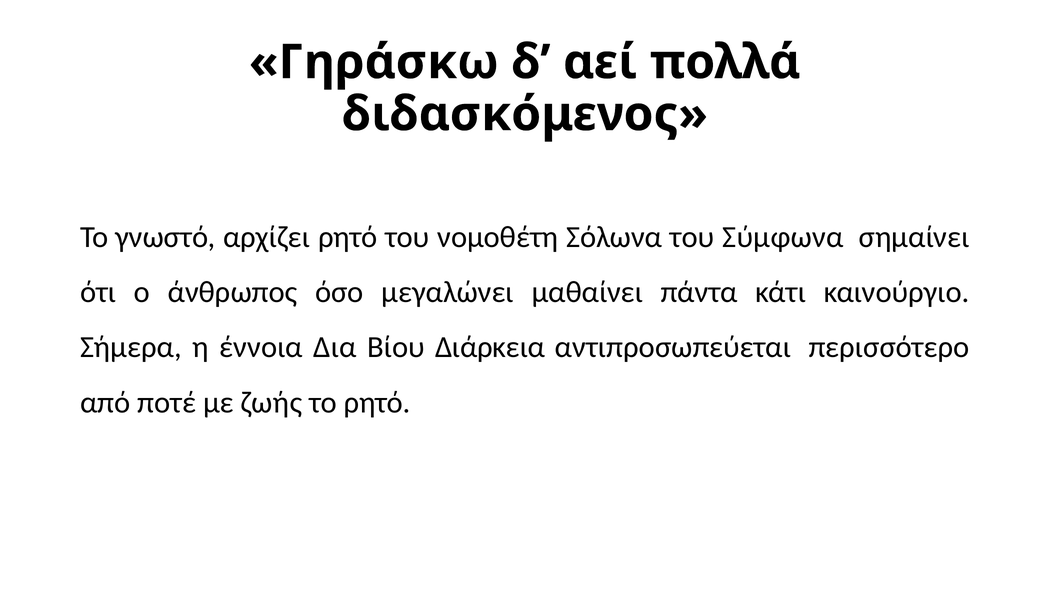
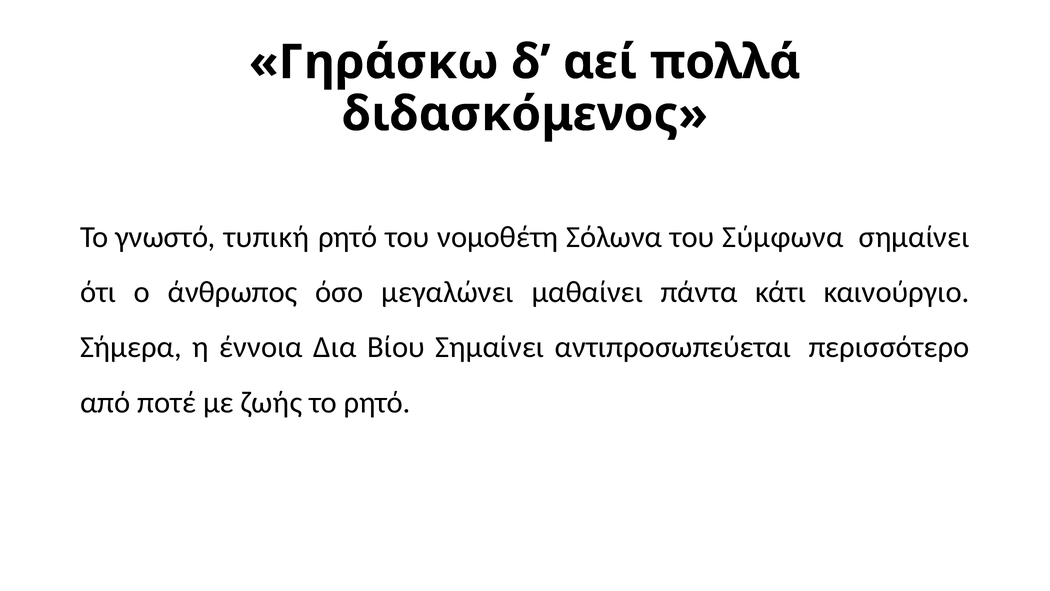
αρχίζει: αρχίζει -> τυπική (266, 237)
Βίου Διάρκεια: Διάρκεια -> Σημαίνει (490, 347)
